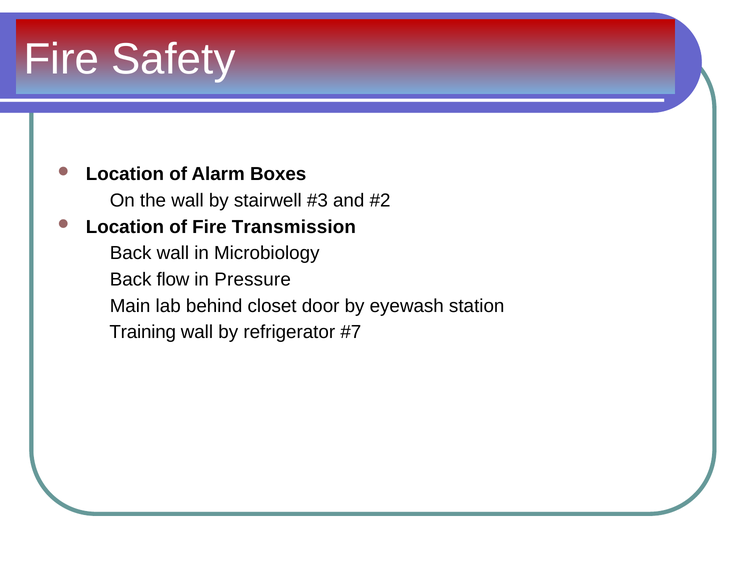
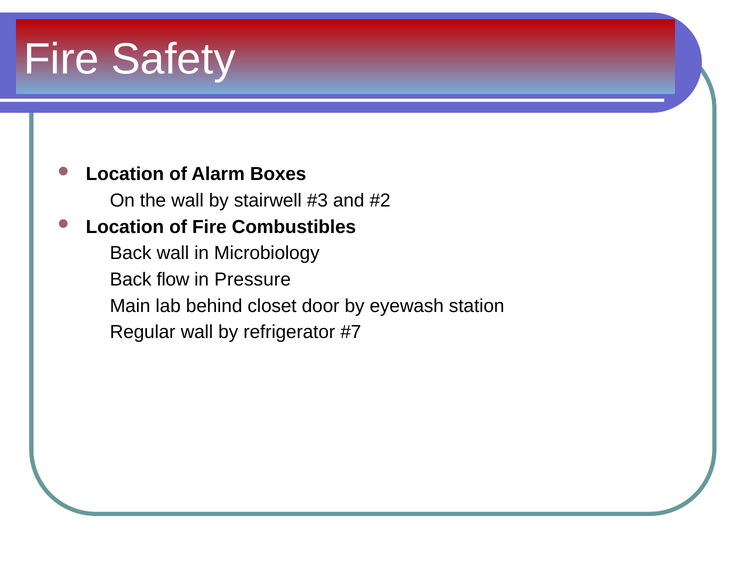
Transmission: Transmission -> Combustibles (294, 227)
Training: Training -> Regular (143, 332)
